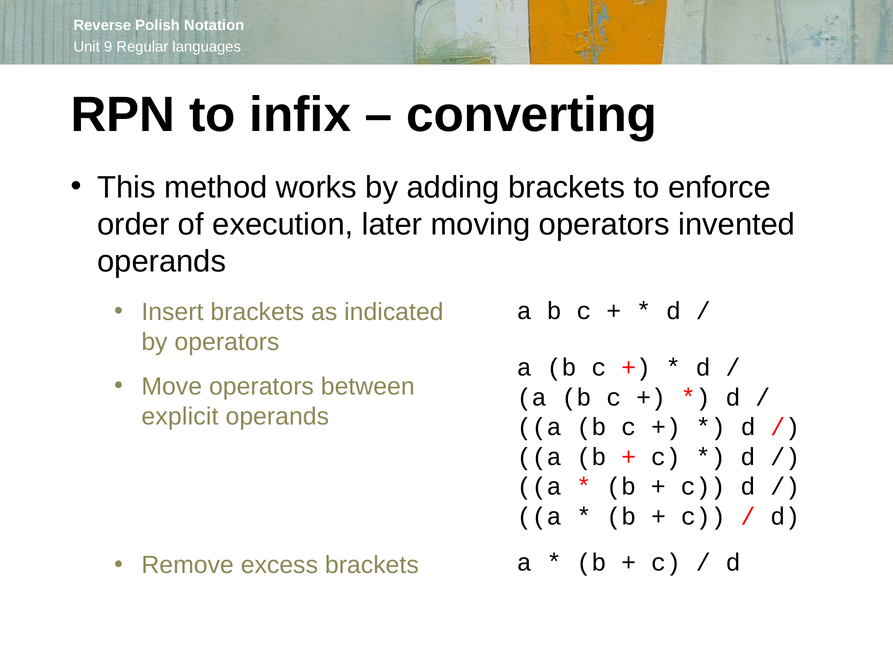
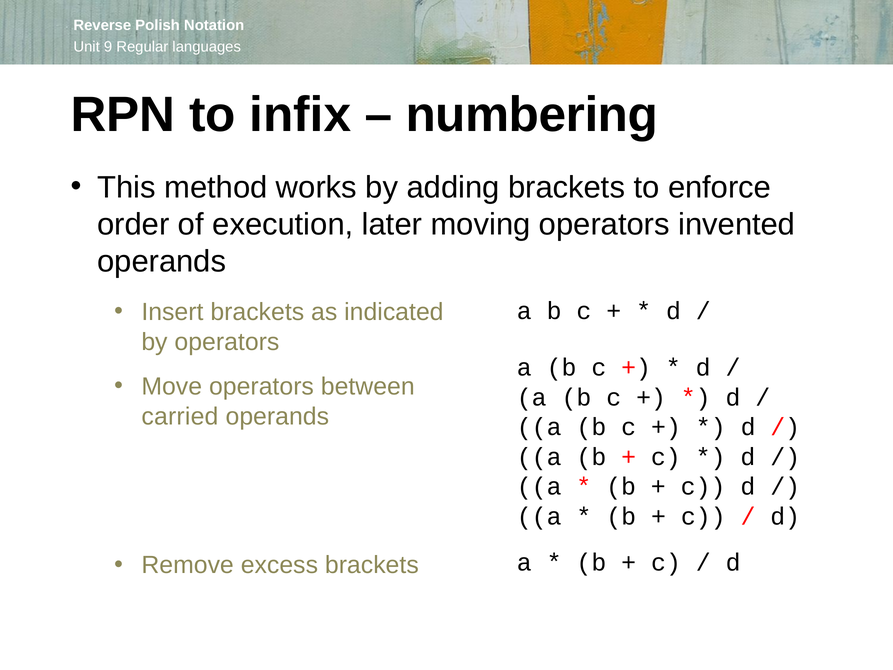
converting: converting -> numbering (532, 115)
explicit: explicit -> carried (180, 416)
